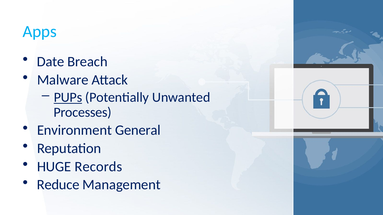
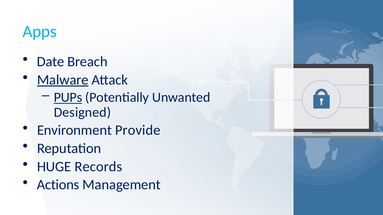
Malware underline: none -> present (63, 80)
Processes: Processes -> Designed (82, 113)
General: General -> Provide (138, 130)
Reduce: Reduce -> Actions (58, 185)
